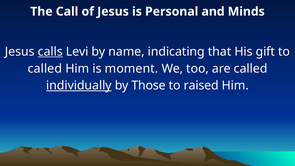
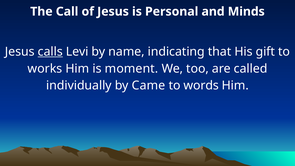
called: called -> works (45, 69)
individually underline: present -> none (79, 85)
Those: Those -> Came (148, 85)
raised: raised -> words (201, 85)
